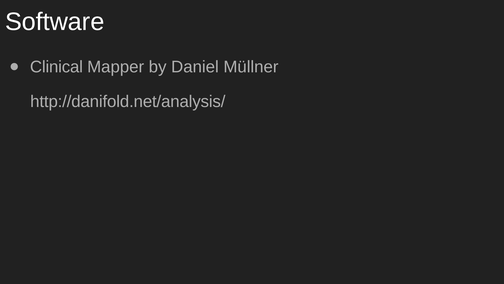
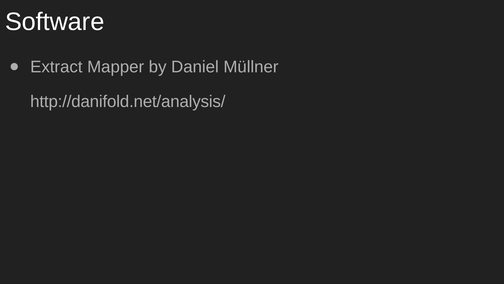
Clinical: Clinical -> Extract (56, 67)
